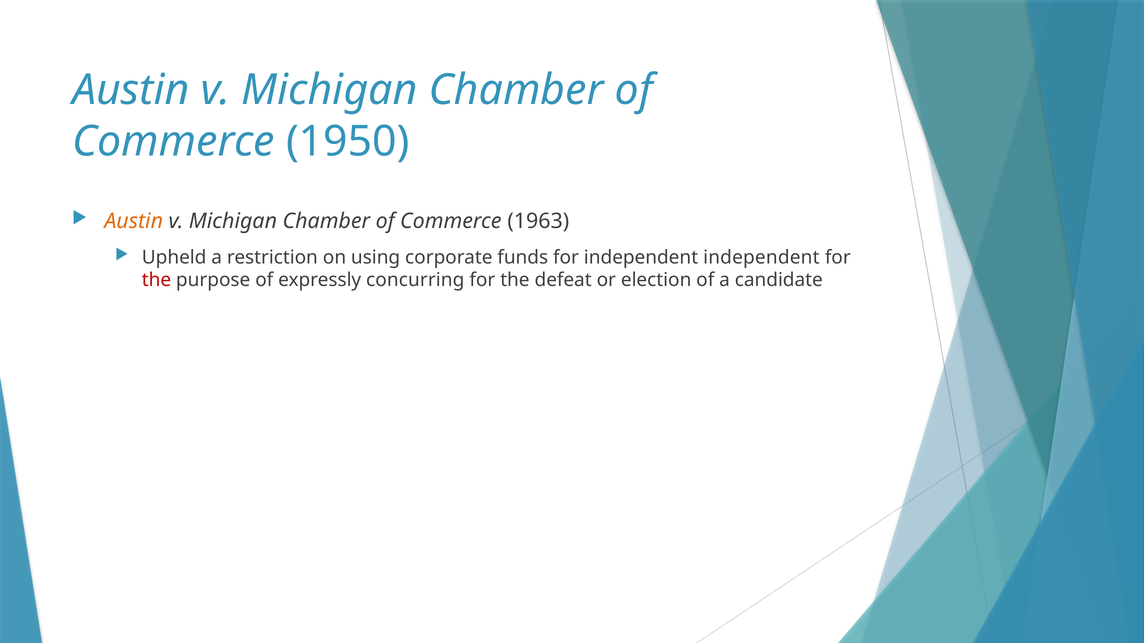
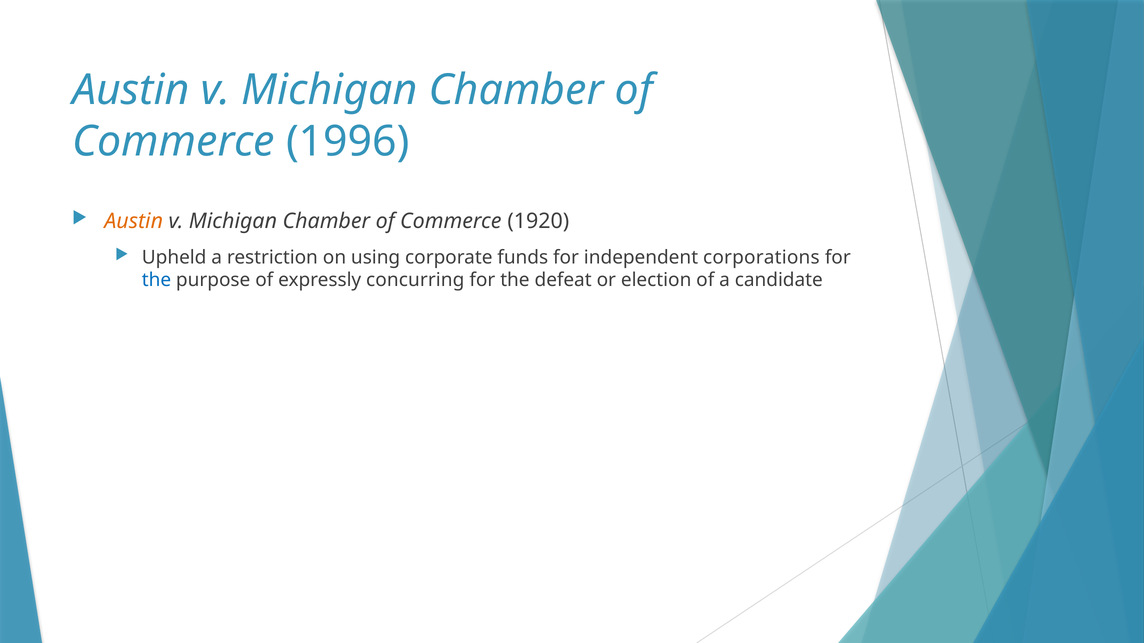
1950: 1950 -> 1996 (348, 142)
1963: 1963 -> 1920 (538, 221)
independent independent: independent -> corporations (761, 257)
the colour: red -> blue (157, 280)
